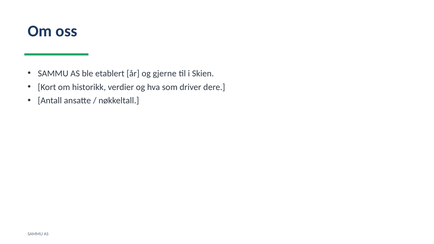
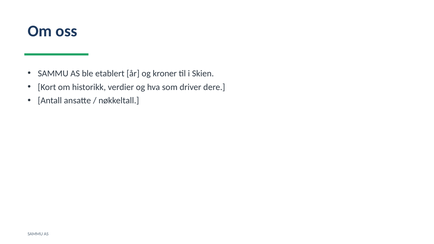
gjerne: gjerne -> kroner (165, 74)
